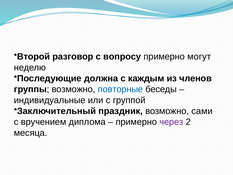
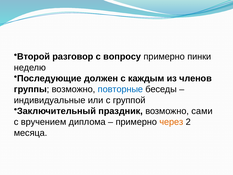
могут: могут -> пинки (199, 57)
должна: должна -> должен (101, 78)
через colour: purple -> orange (171, 122)
